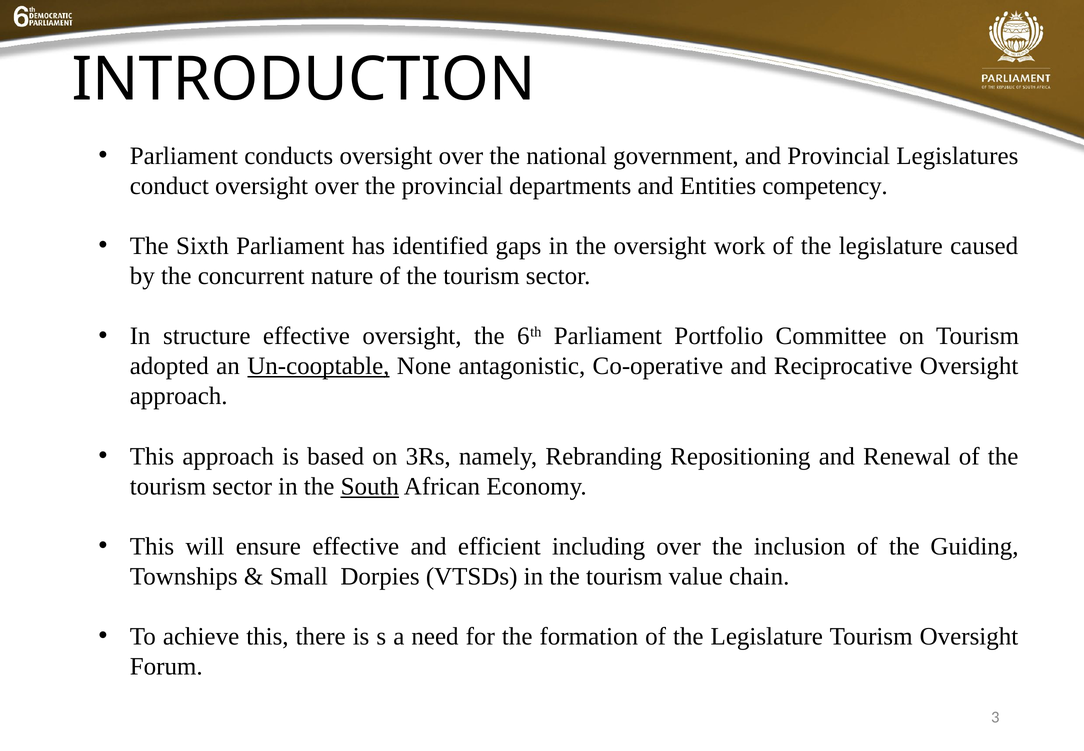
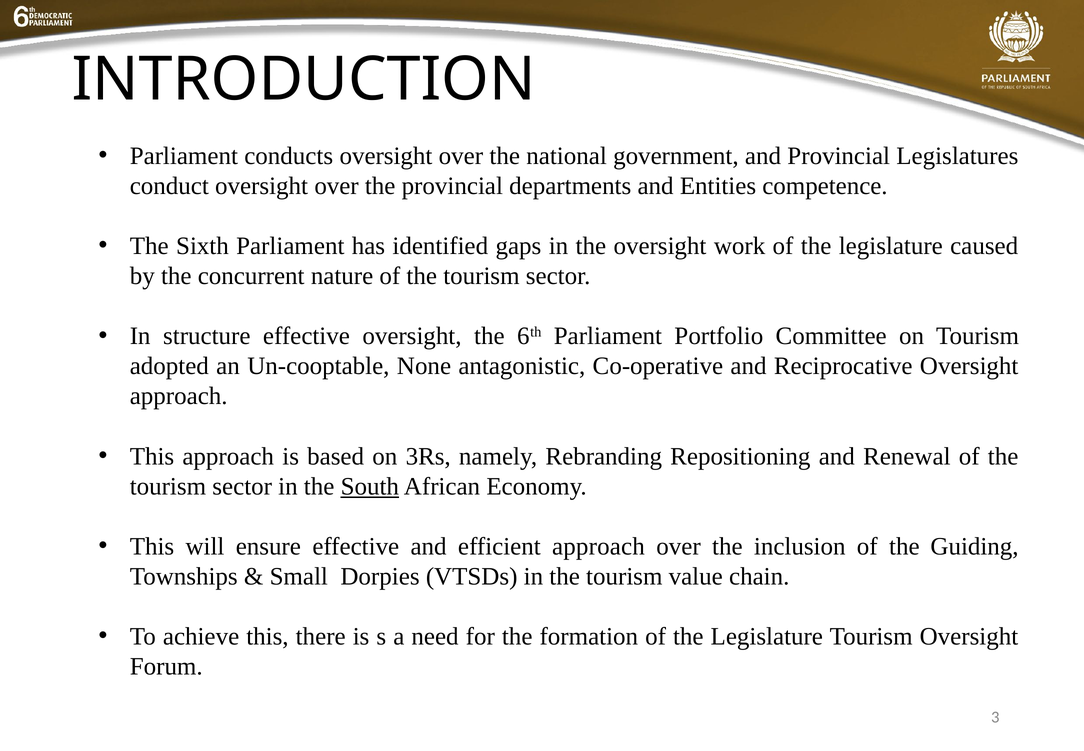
competency: competency -> competence (825, 186)
Un-cooptable underline: present -> none (318, 366)
efficient including: including -> approach (598, 546)
